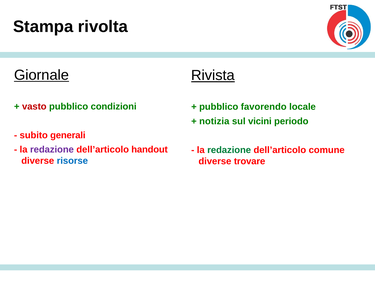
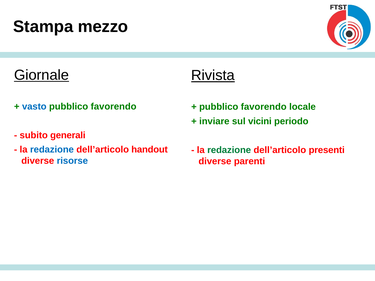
rivolta: rivolta -> mezzo (103, 27)
vasto colour: red -> blue (34, 107)
condizioni: condizioni -> favorendo (114, 107)
notizia: notizia -> inviare (214, 121)
redazione colour: purple -> blue (52, 150)
comune: comune -> presenti (327, 150)
trovare: trovare -> parenti (250, 161)
